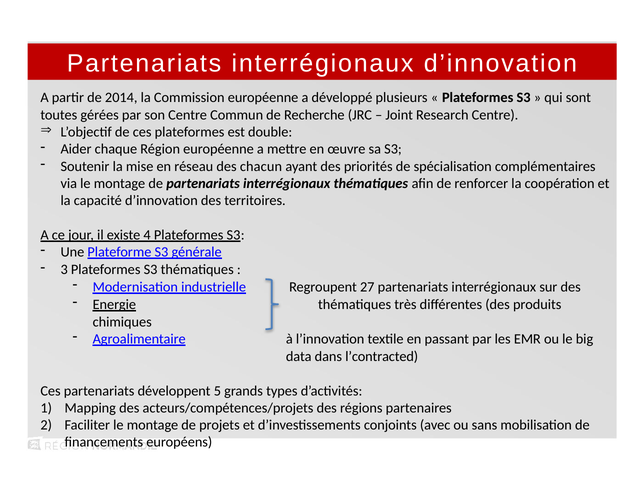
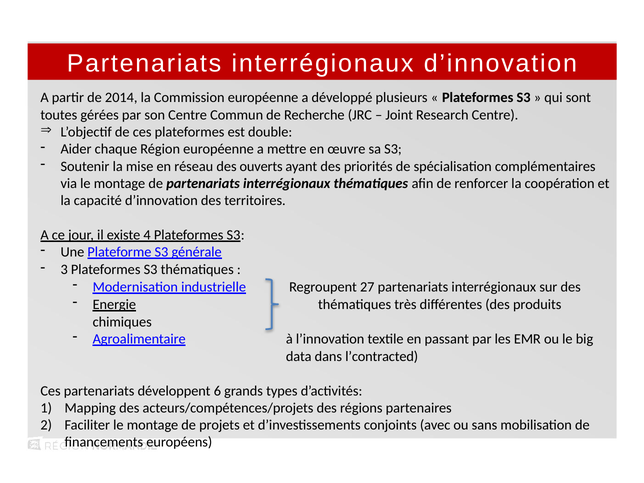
chacun: chacun -> ouverts (261, 166)
5: 5 -> 6 (217, 391)
